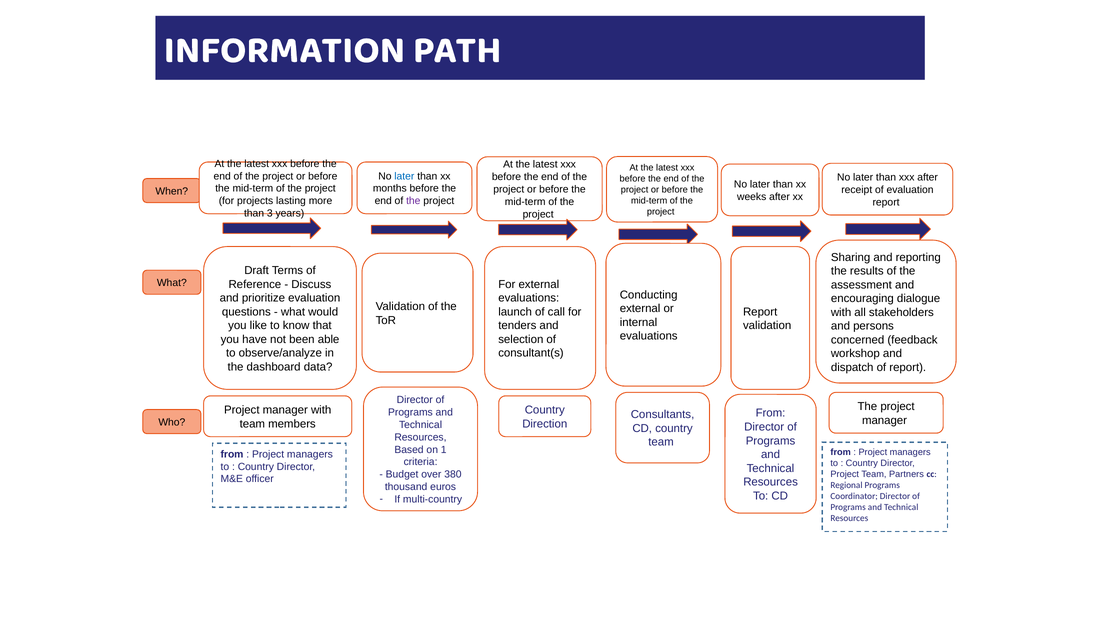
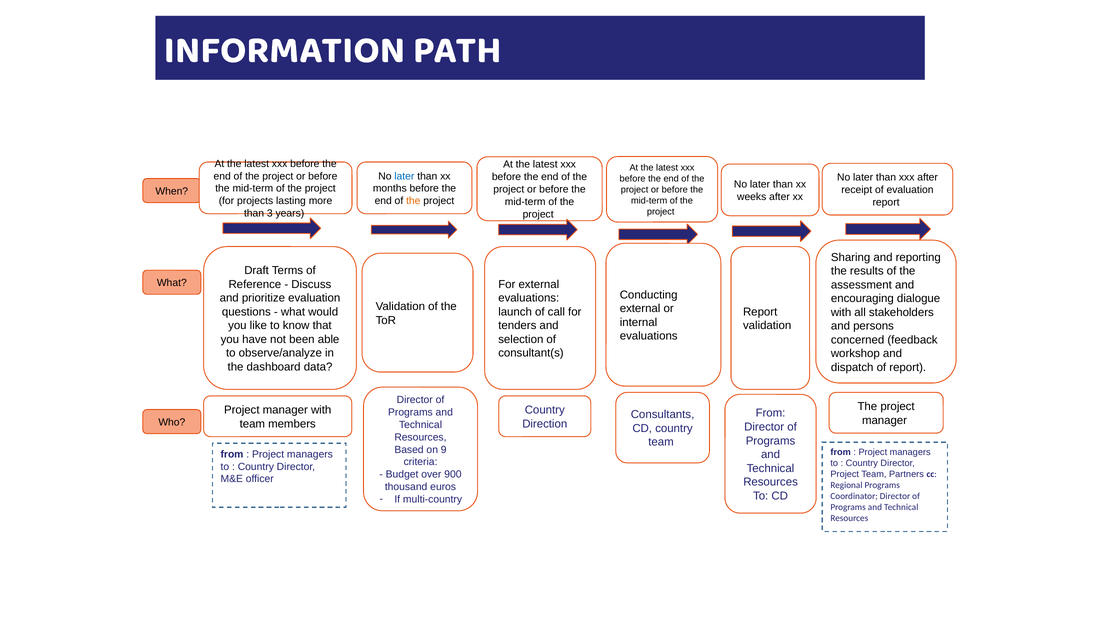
the colour: purple -> orange (413, 201)
1: 1 -> 9 (444, 450)
380: 380 -> 900 (453, 475)
